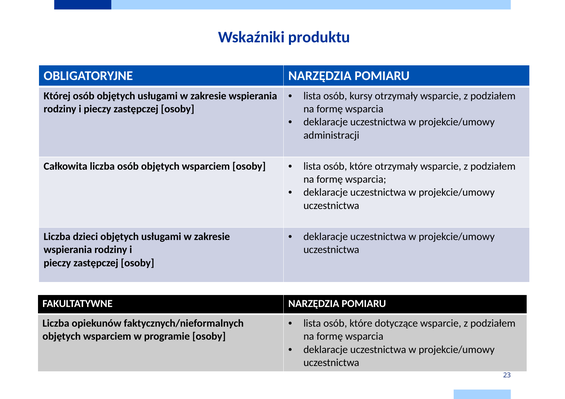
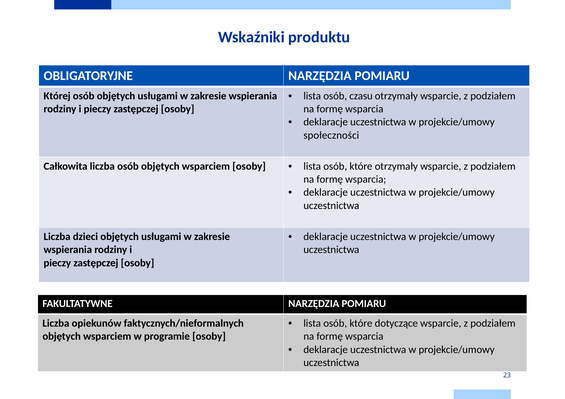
kursy: kursy -> czasu (361, 96)
administracji: administracji -> społeczności (331, 135)
